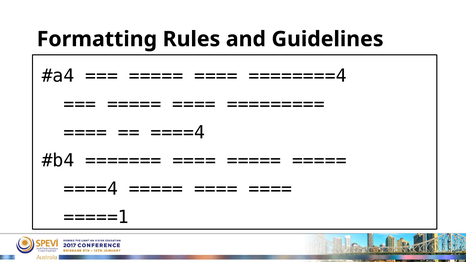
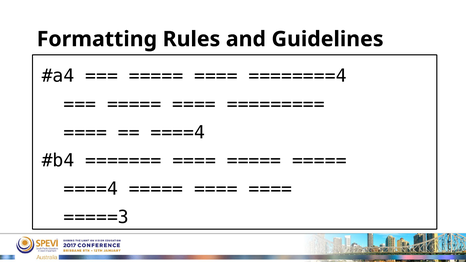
=====1: =====1 -> =====3 (96, 217)
